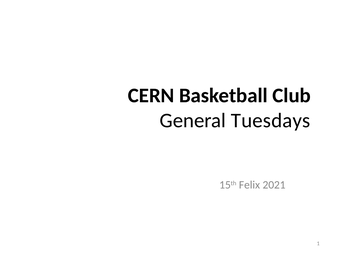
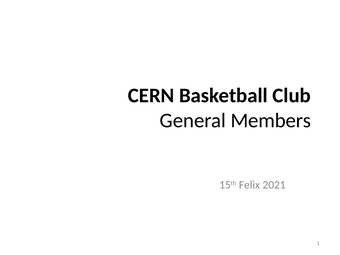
Tuesdays: Tuesdays -> Members (271, 120)
